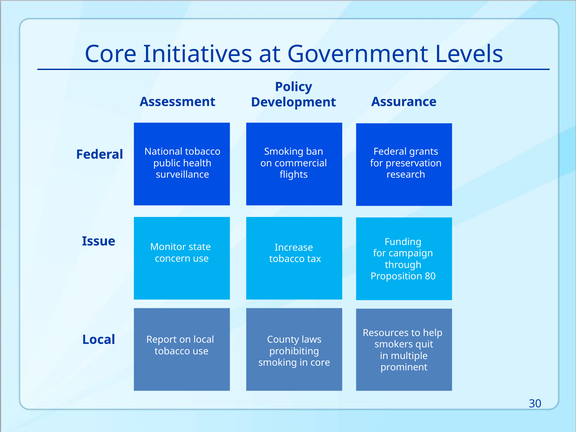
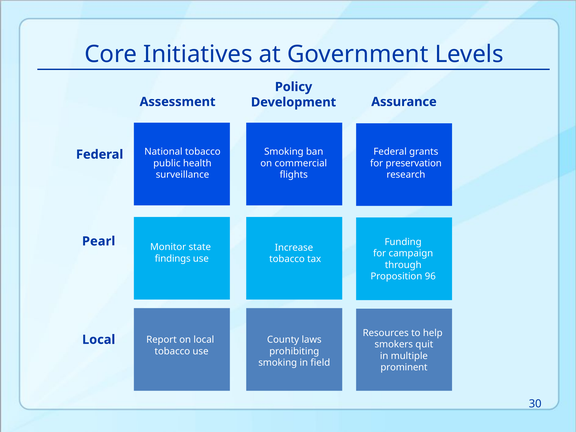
Issue: Issue -> Pearl (99, 241)
concern: concern -> findings (173, 259)
80: 80 -> 96 (430, 276)
in core: core -> field (320, 363)
